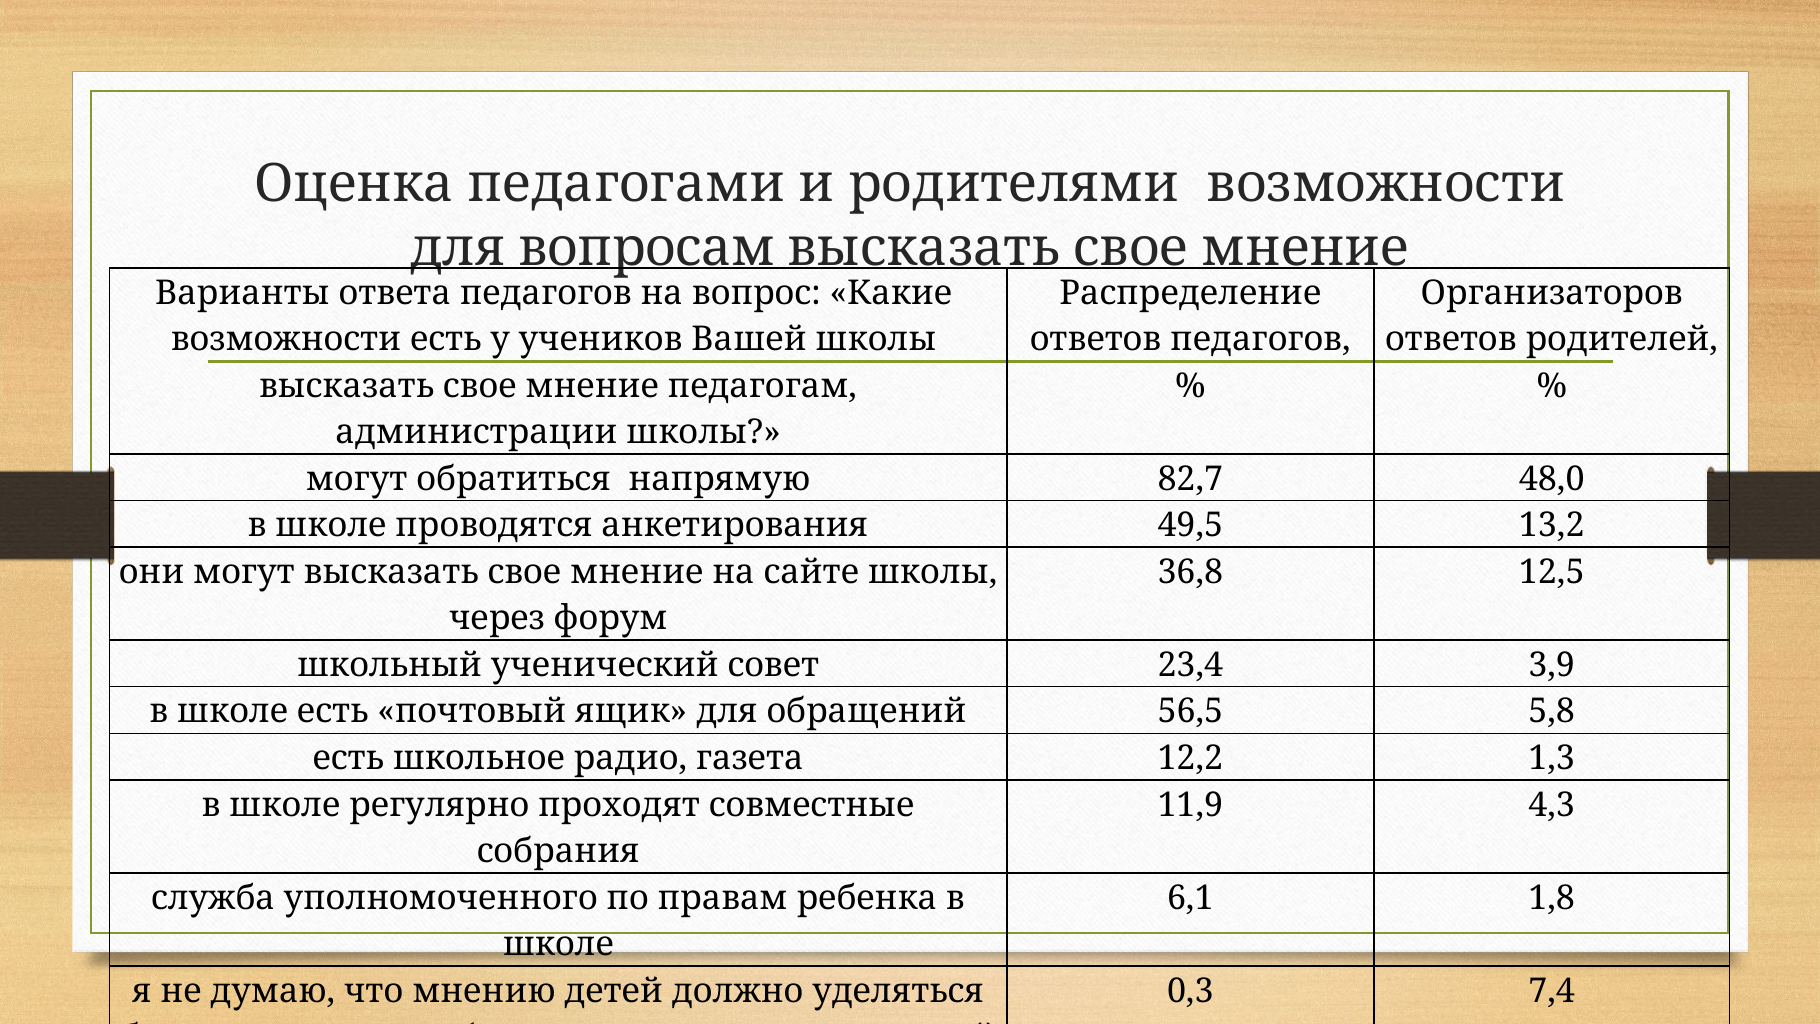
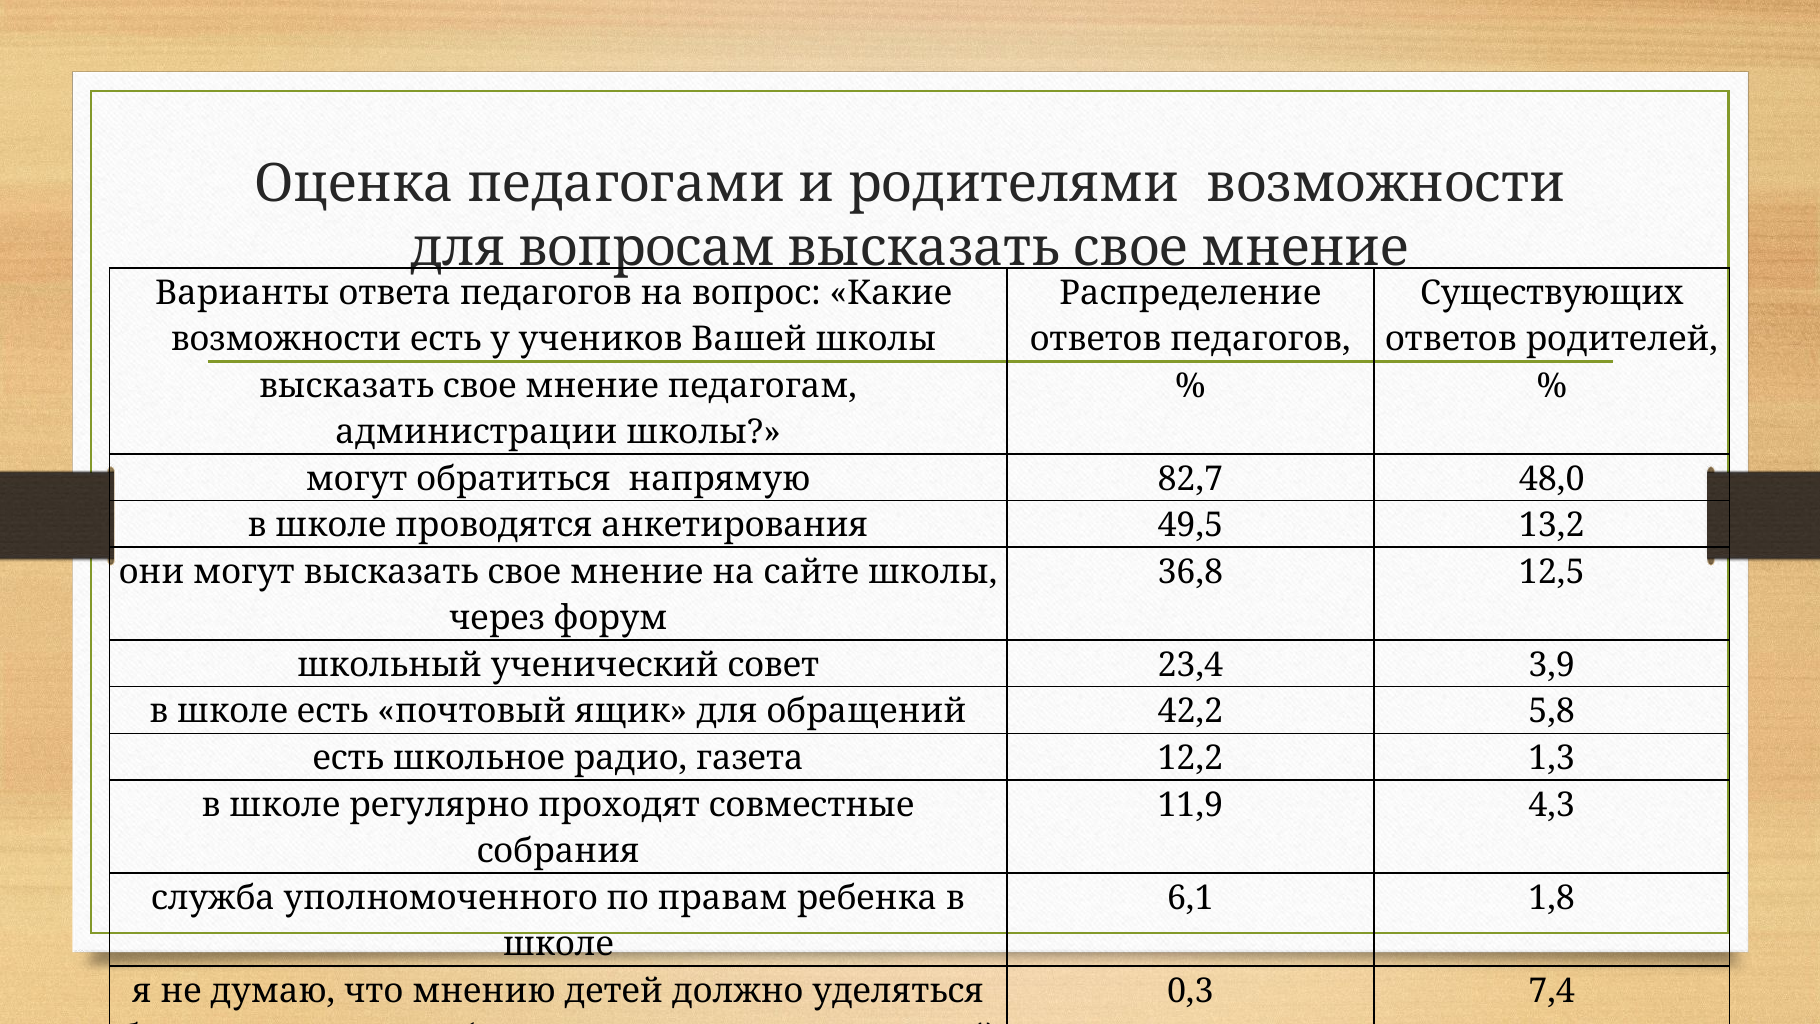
Организаторов: Организаторов -> Существующих (1552, 293)
56,5: 56,5 -> 42,2 (1190, 711)
